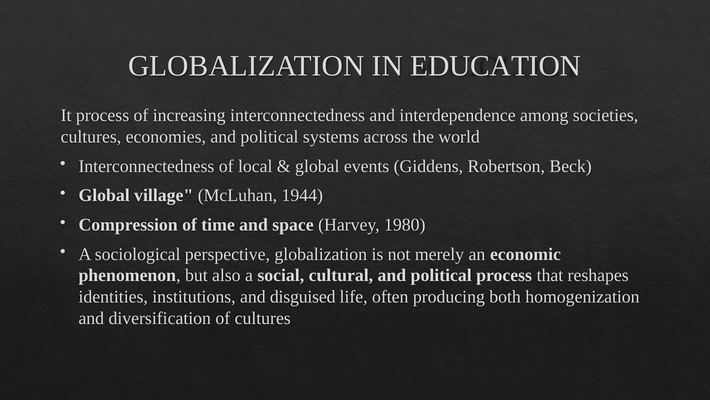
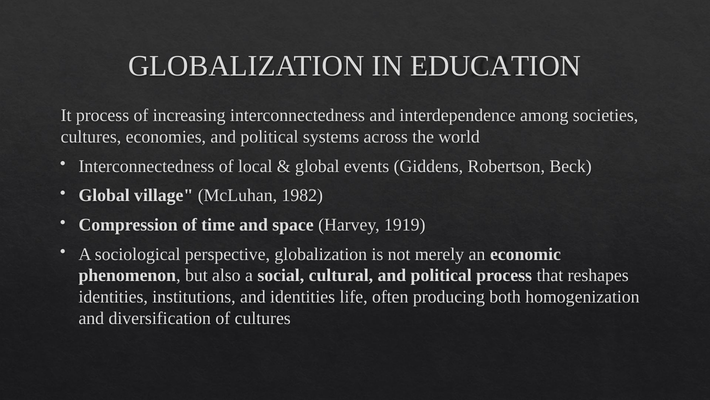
1944: 1944 -> 1982 (302, 195)
1980: 1980 -> 1919 (405, 225)
and disguised: disguised -> identities (303, 296)
